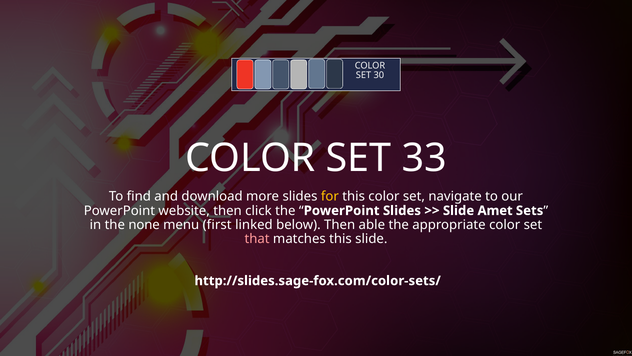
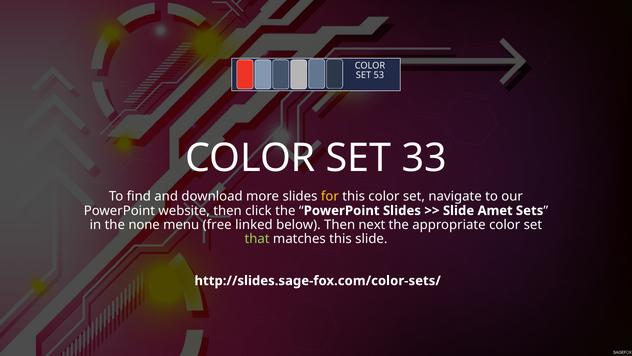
30: 30 -> 53 (379, 75)
first: first -> free (217, 225)
able: able -> next (372, 225)
that colour: pink -> light green (257, 239)
